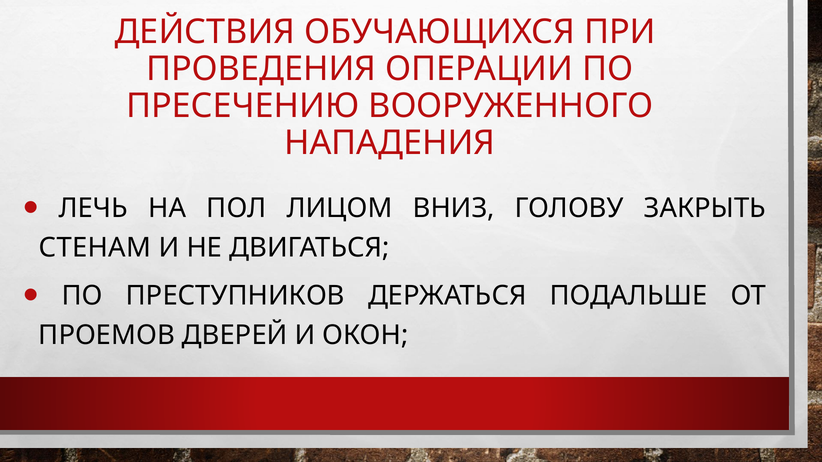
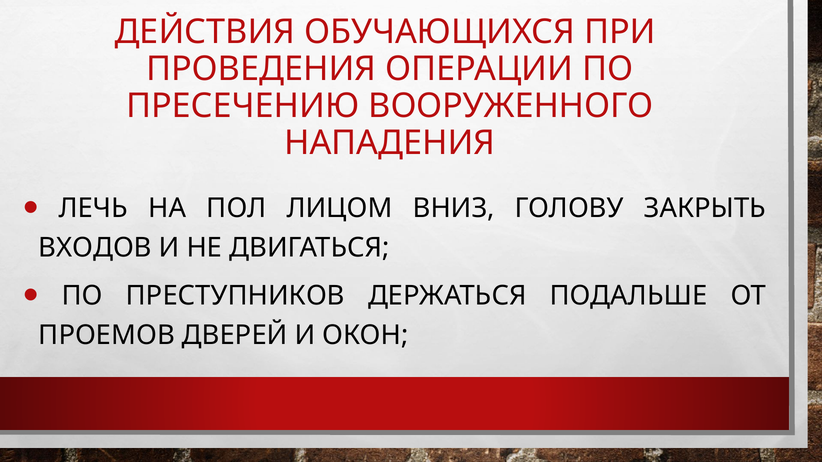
СТЕНАМ: СТЕНАМ -> ВХОДОВ (95, 248)
